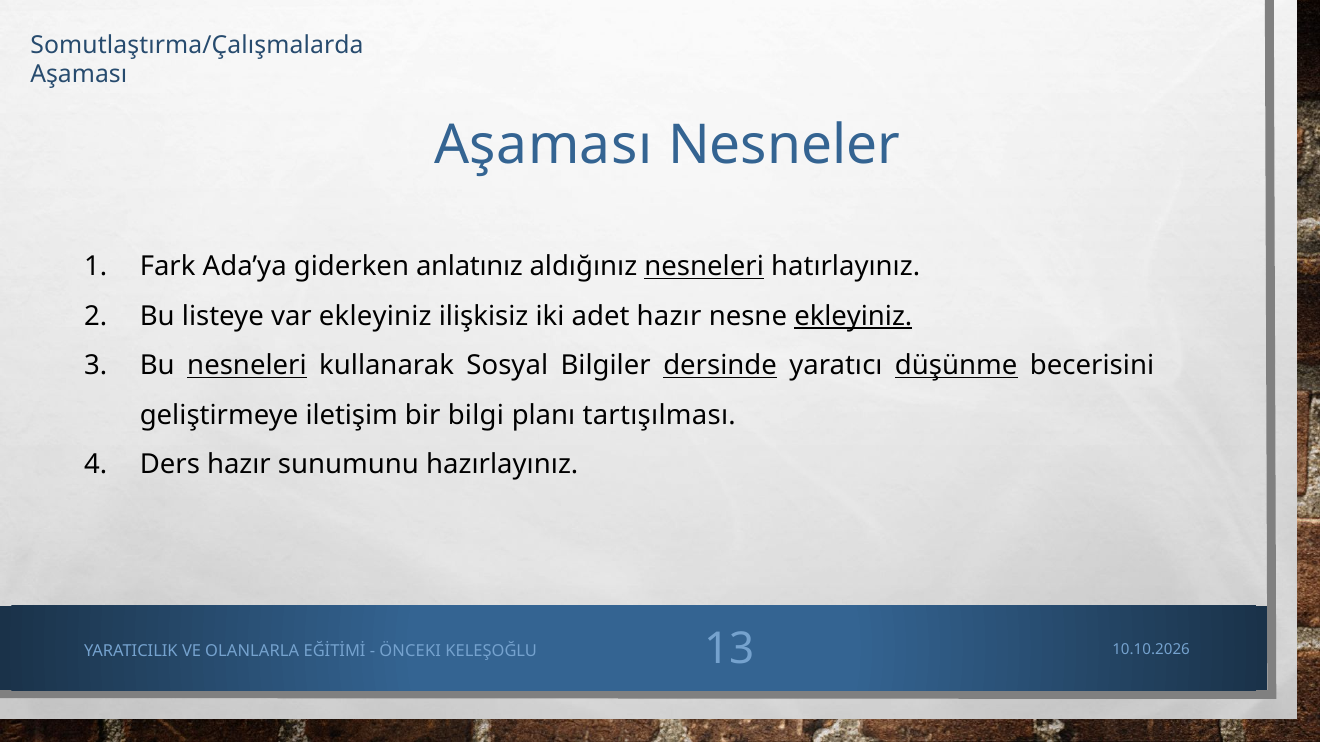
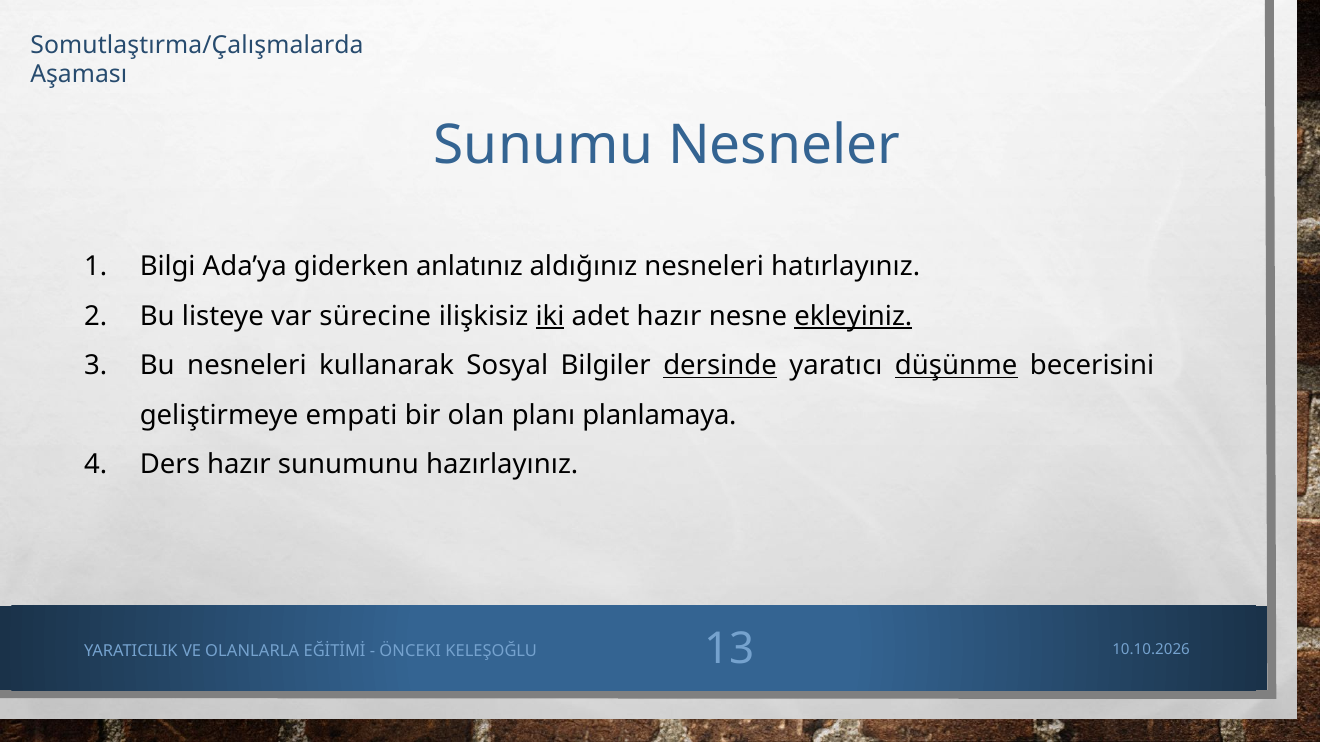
Aşaması: Aşaması -> Sunumu (543, 146)
Fark: Fark -> Bilgi (168, 267)
nesneleri underline: present -> none (704, 267)
var ekleyiniz: ekleyiniz -> sürecine (375, 316)
iki underline: none -> present (550, 316)
nesneleri underline: present -> none (247, 366)
iletişim: iletişim -> empati (352, 415)
bilgi: bilgi -> olan (476, 415)
tartışılması: tartışılması -> planlamaya (659, 415)
